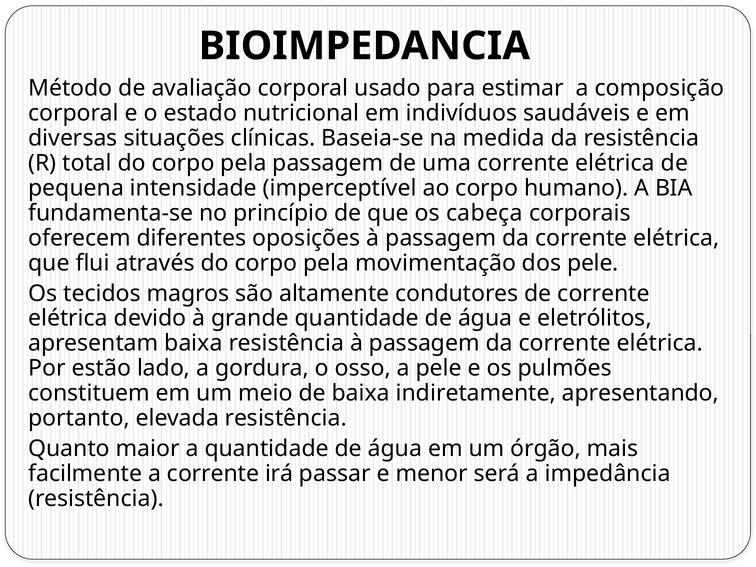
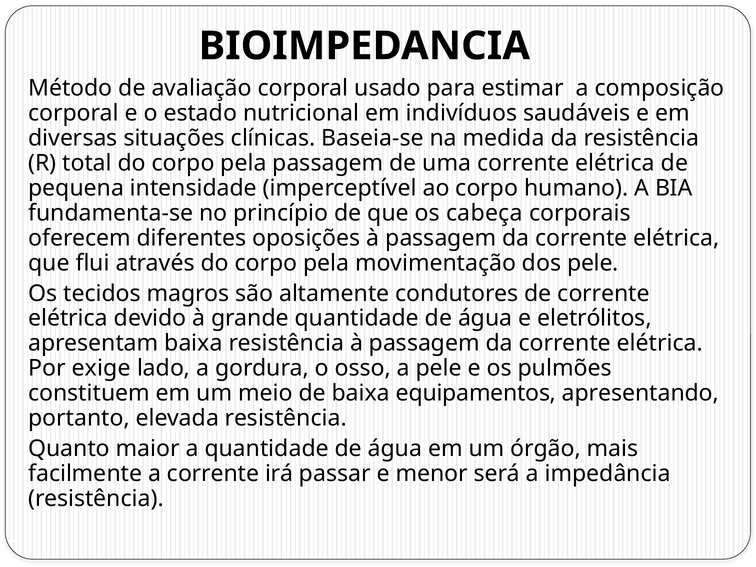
estão: estão -> exige (101, 368)
indiretamente: indiretamente -> equipamentos (476, 393)
